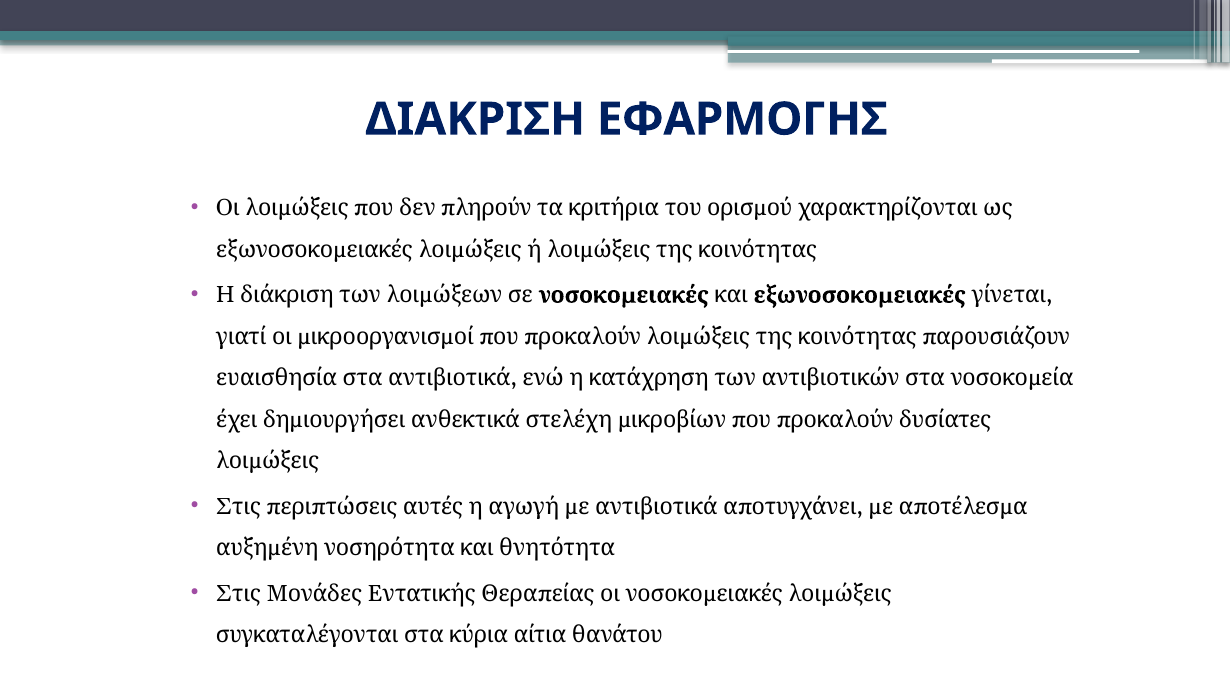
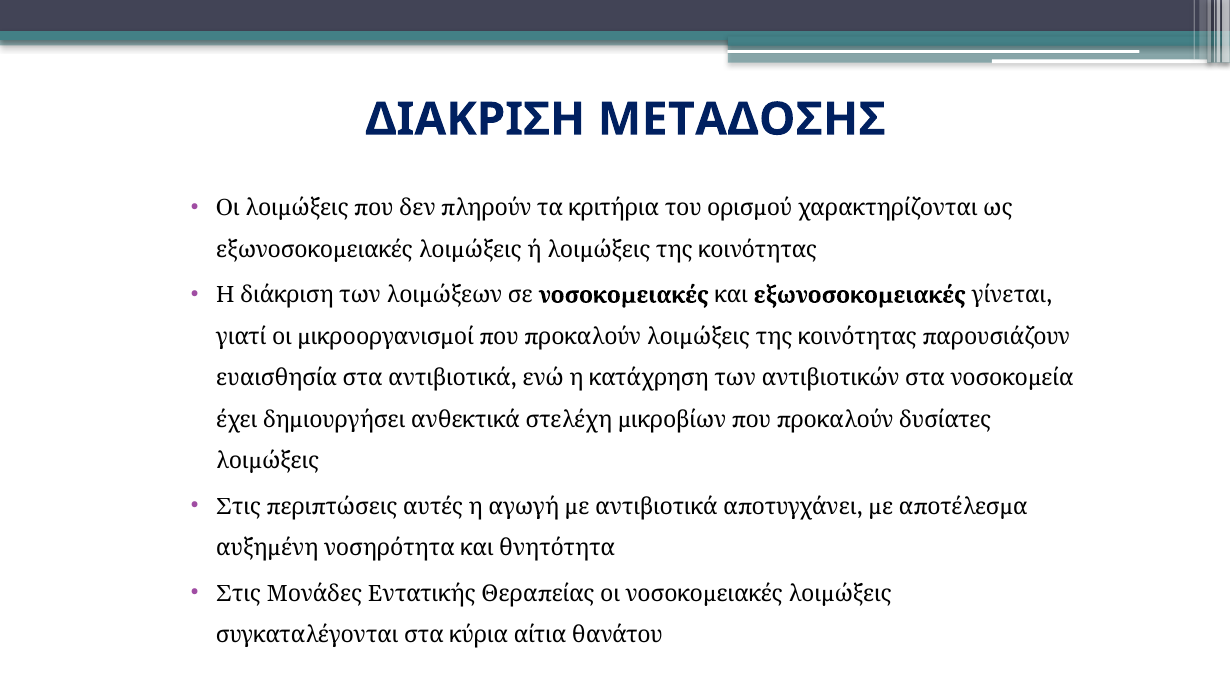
ΕΦΑΡΜΟΓΗΣ: ΕΦΑΡΜΟΓΗΣ -> ΜΕΤΑΔΟΣΗΣ (742, 119)
